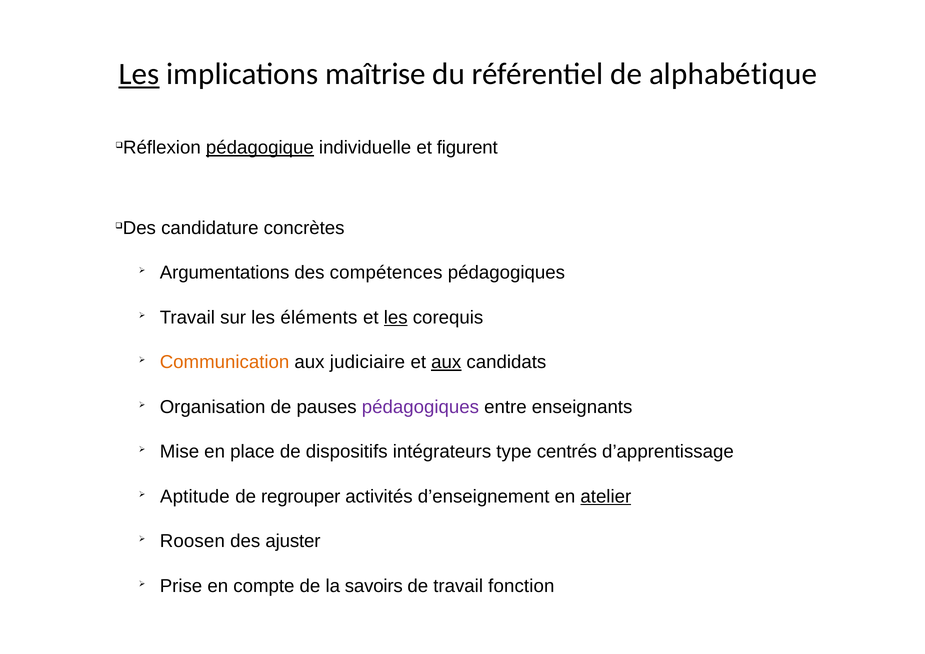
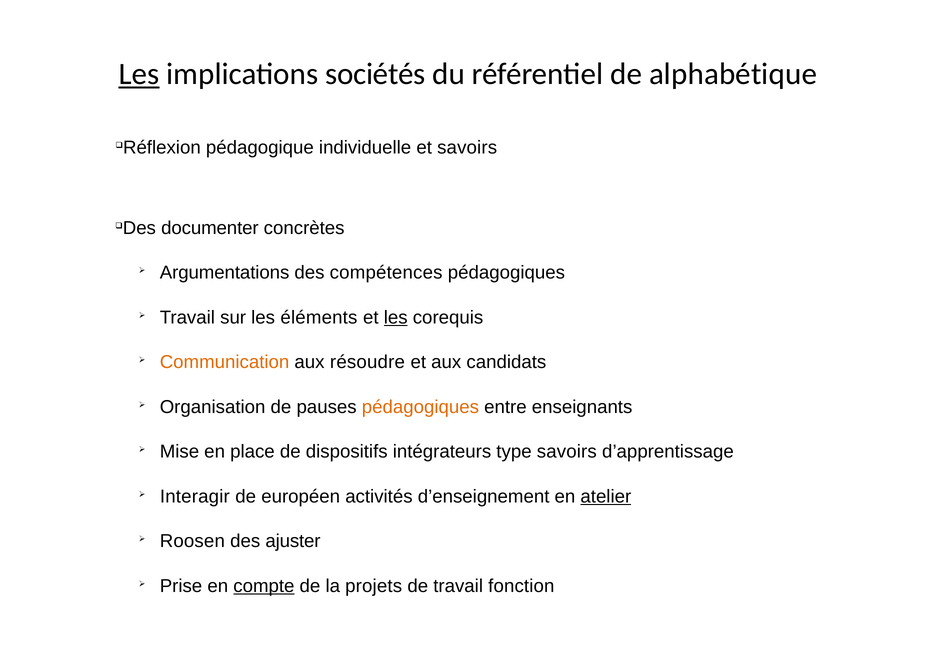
maîtrise: maîtrise -> sociétés (375, 74)
pédagogique underline: present -> none (260, 148)
et figurent: figurent -> savoirs (467, 148)
candidature: candidature -> documenter (210, 228)
judiciaire: judiciaire -> résoudre (367, 362)
aux underline: present -> none (446, 362)
pédagogiques colour: purple -> orange (420, 407)
type centrés: centrés -> savoirs (567, 452)
Aptitude: Aptitude -> Interagir (195, 497)
regrouper: regrouper -> européen (301, 497)
compte underline: none -> present (264, 586)
savoirs: savoirs -> projets (374, 586)
